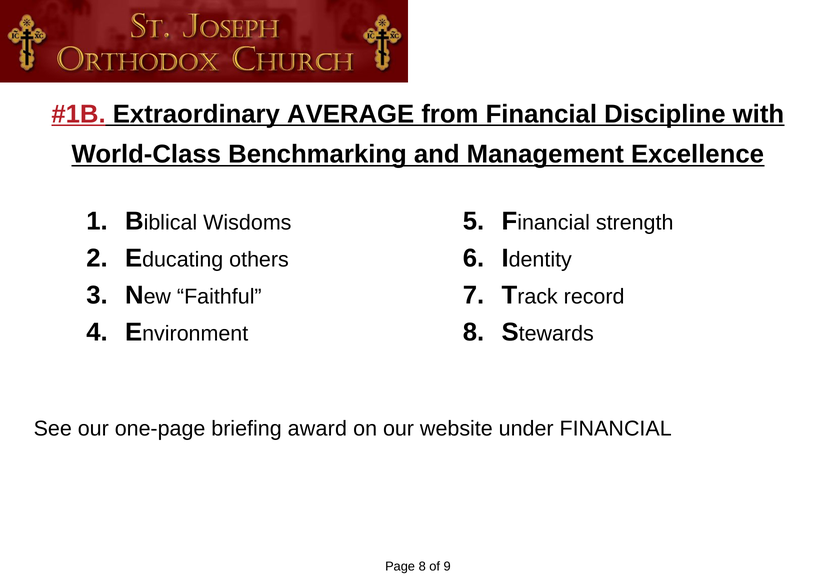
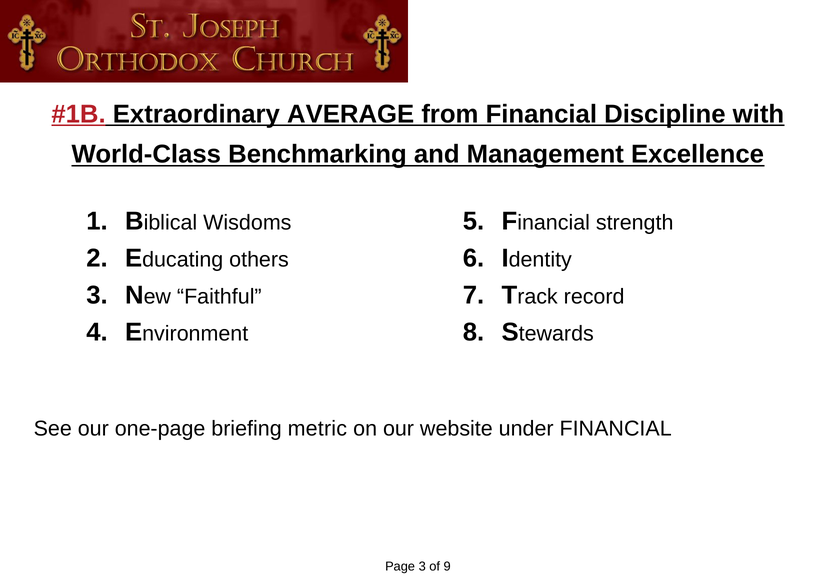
award: award -> metric (317, 429)
Page 8: 8 -> 3 (422, 566)
